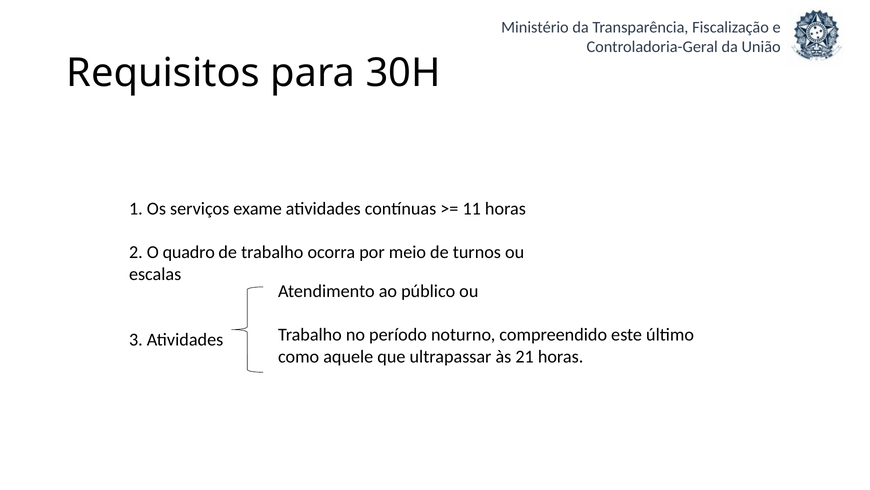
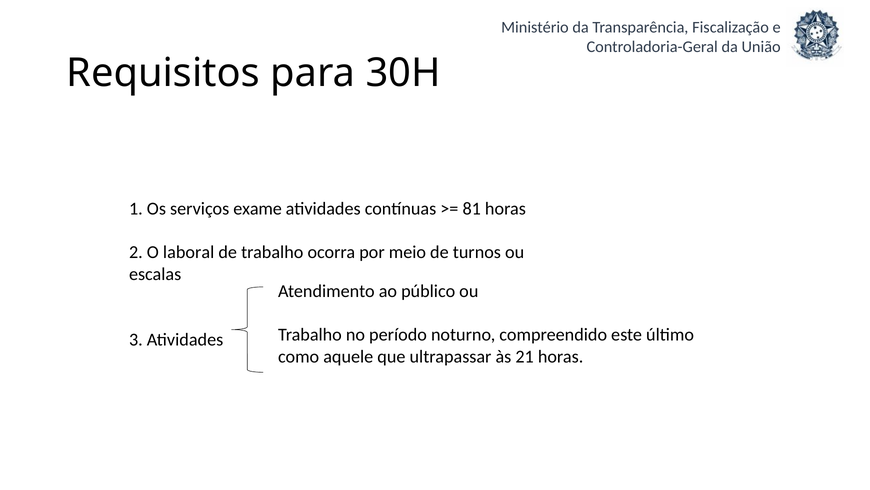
11: 11 -> 81 (472, 209)
quadro: quadro -> laboral (189, 252)
